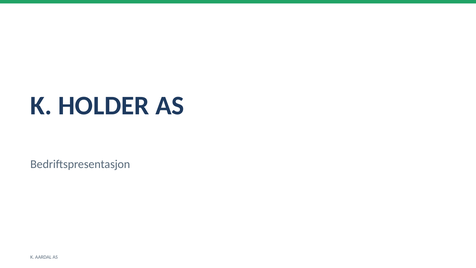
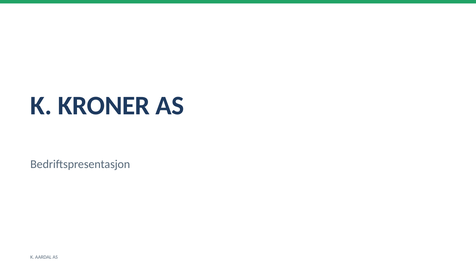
HOLDER: HOLDER -> KRONER (104, 106)
